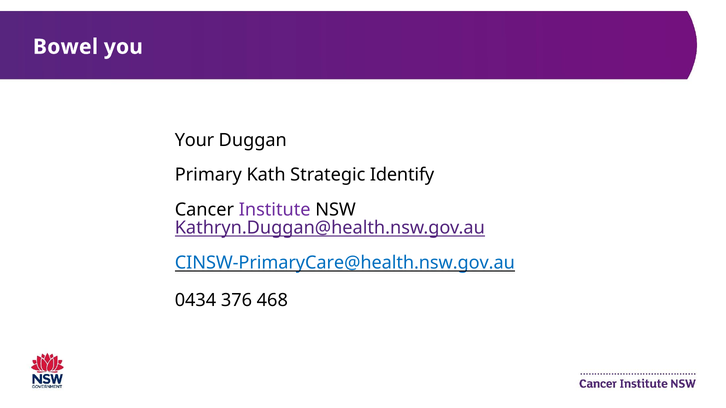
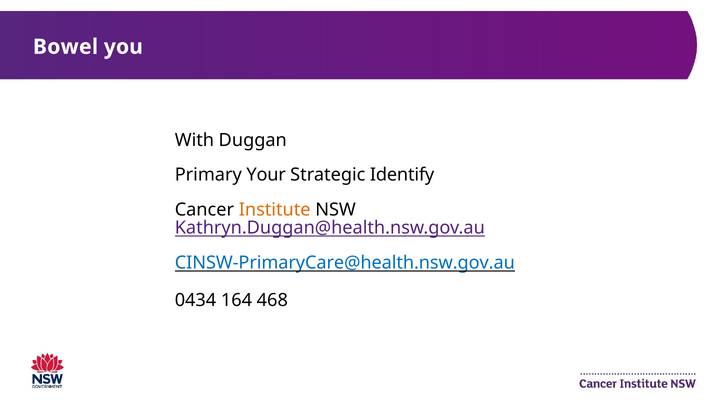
Your: Your -> With (194, 140)
Kath: Kath -> Your (266, 175)
Institute colour: purple -> orange (275, 210)
376: 376 -> 164 (237, 301)
